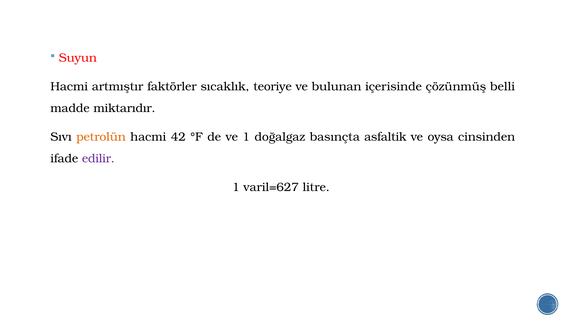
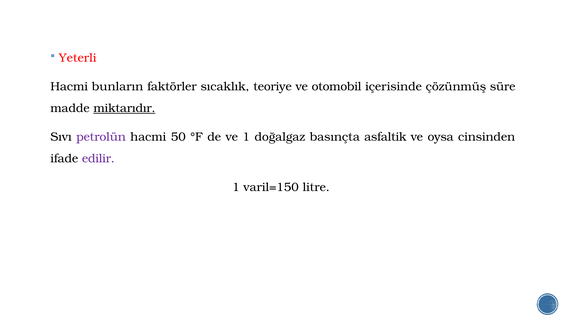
Suyun: Suyun -> Yeterli (78, 58)
artmıştır: artmıştır -> bunların (118, 87)
bulunan: bulunan -> otomobil (337, 87)
belli: belli -> süre (503, 87)
miktarıdır underline: none -> present (124, 108)
petrolün colour: orange -> purple (101, 137)
42: 42 -> 50 (178, 137)
varil=627: varil=627 -> varil=150 (271, 187)
